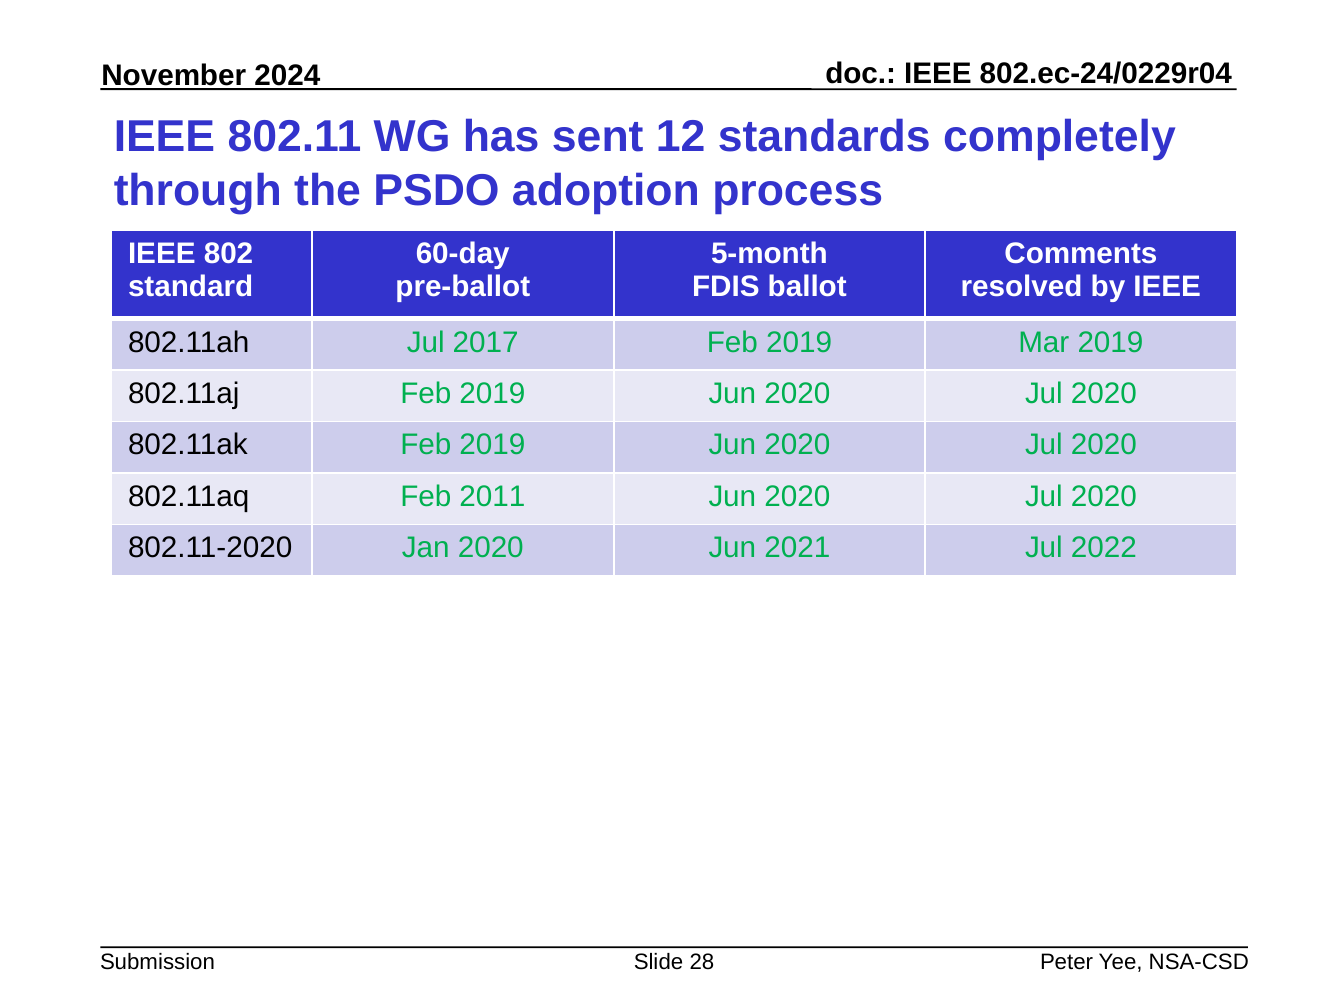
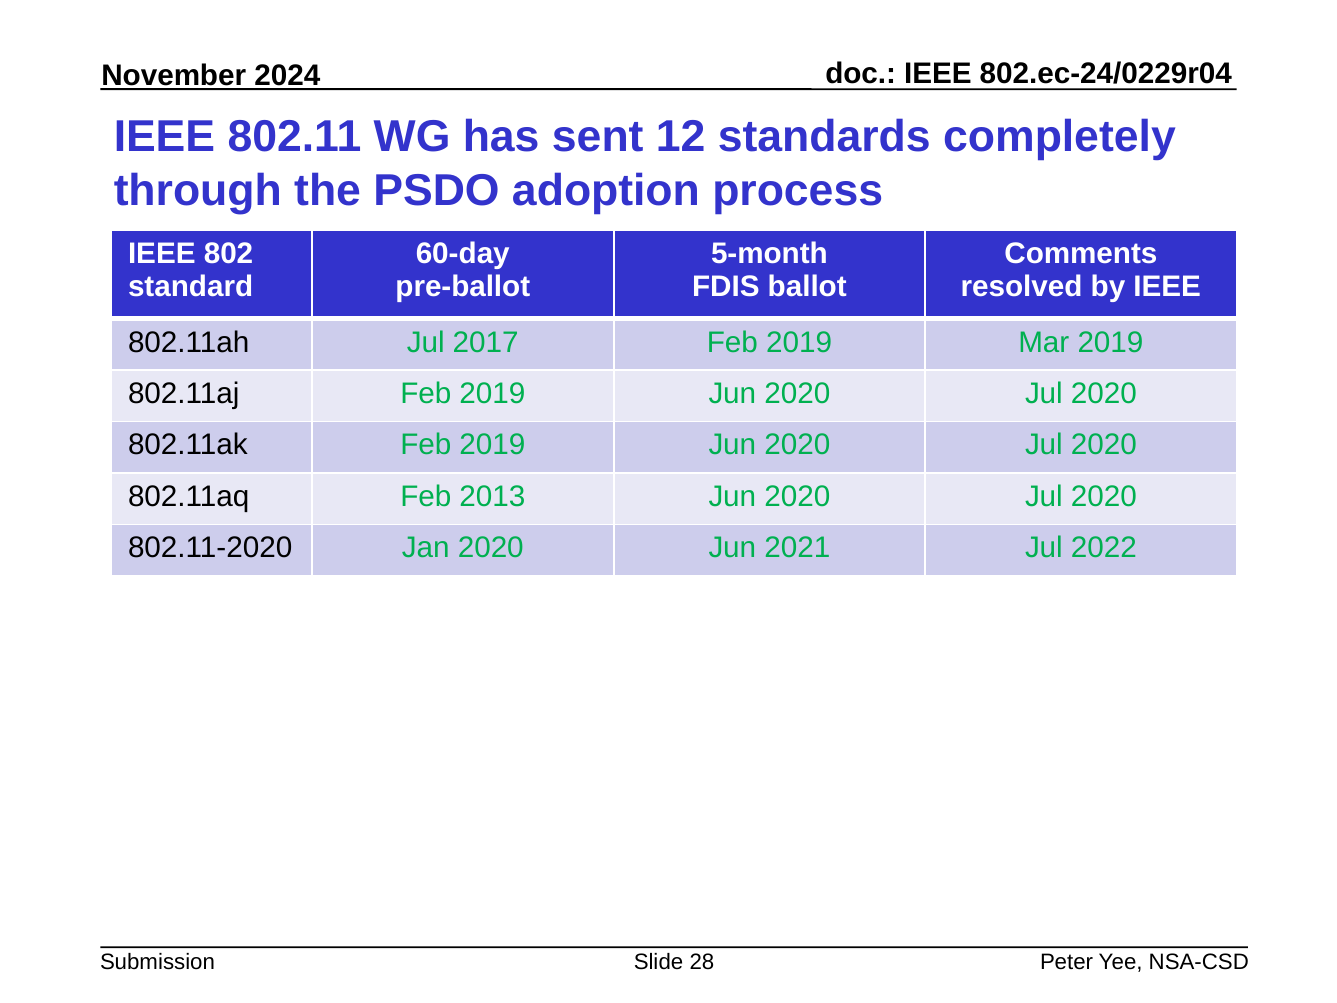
2011: 2011 -> 2013 (492, 496)
